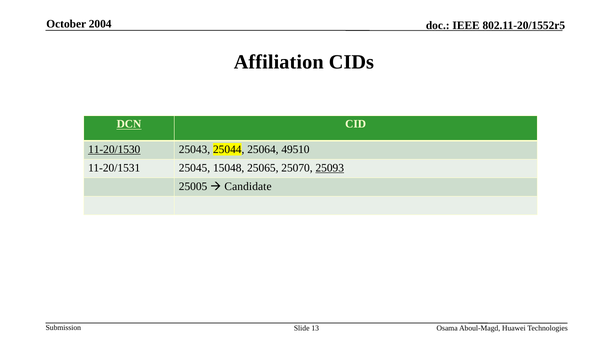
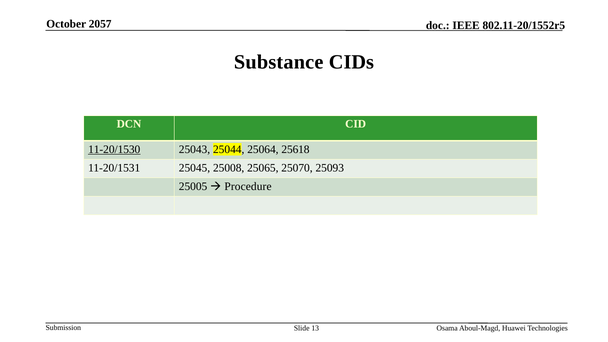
2004: 2004 -> 2057 (100, 24)
Affiliation: Affiliation -> Substance (279, 62)
DCN underline: present -> none (129, 124)
49510: 49510 -> 25618 (295, 149)
15048: 15048 -> 25008 (229, 168)
25093 underline: present -> none (330, 168)
Candidate: Candidate -> Procedure (248, 186)
